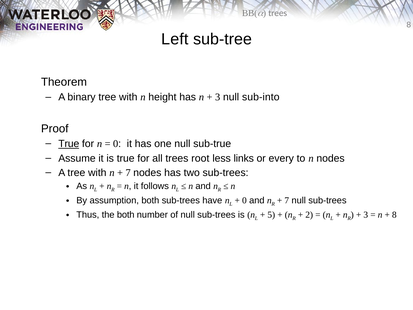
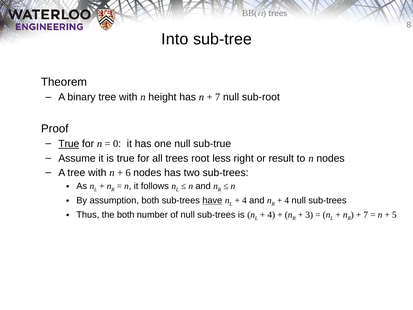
Left: Left -> Into (175, 39)
3: 3 -> 7 (218, 97)
sub-into: sub-into -> sub-root (261, 97)
links: links -> right (244, 158)
every: every -> result (281, 158)
7: 7 -> 6 (128, 173)
have underline: none -> present (212, 200)
0: 0 -> 4 (244, 200)
7: 7 -> 4 (287, 200)
5: 5 -> 4 (271, 215)
2: 2 -> 3 (309, 215)
3: 3 -> 7 (366, 215)
8: 8 -> 5 (394, 215)
